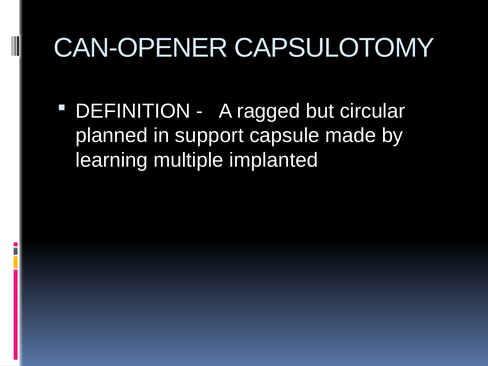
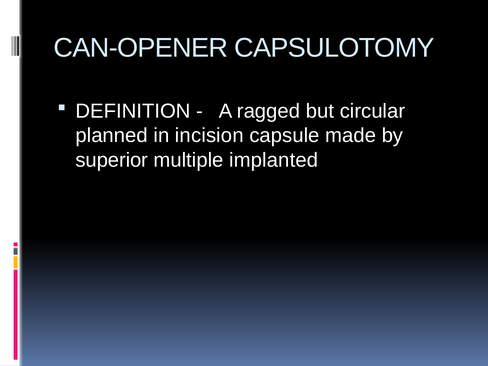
support: support -> incision (209, 136)
learning: learning -> superior (112, 160)
